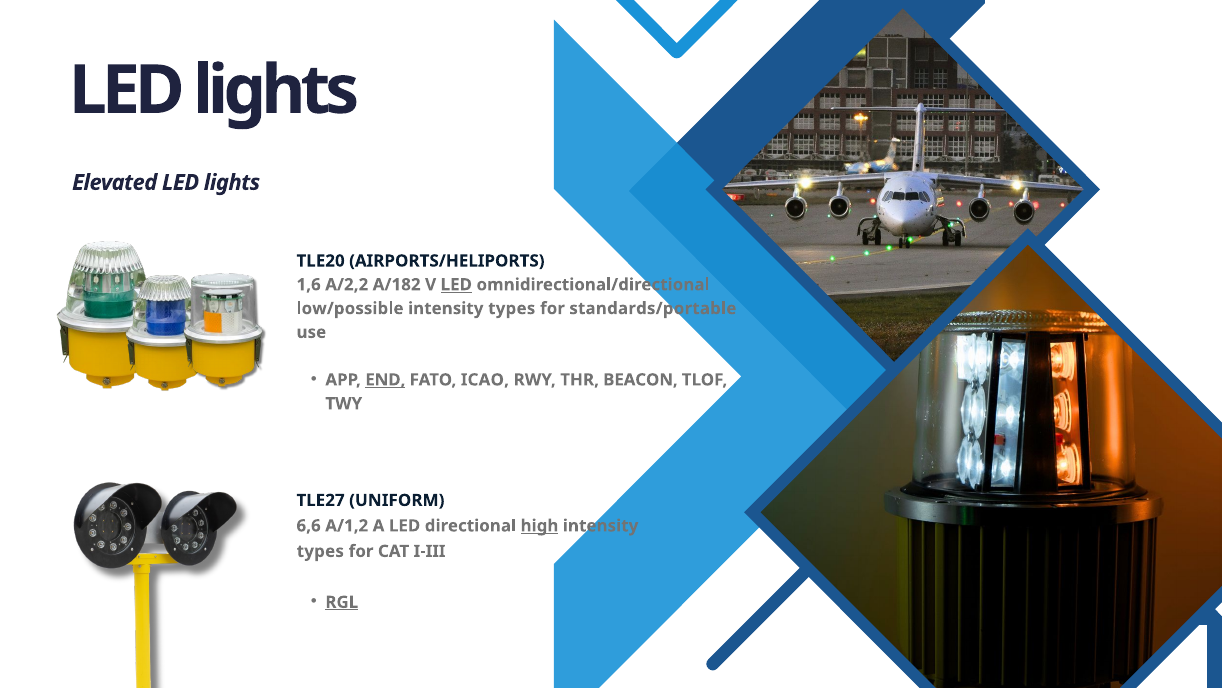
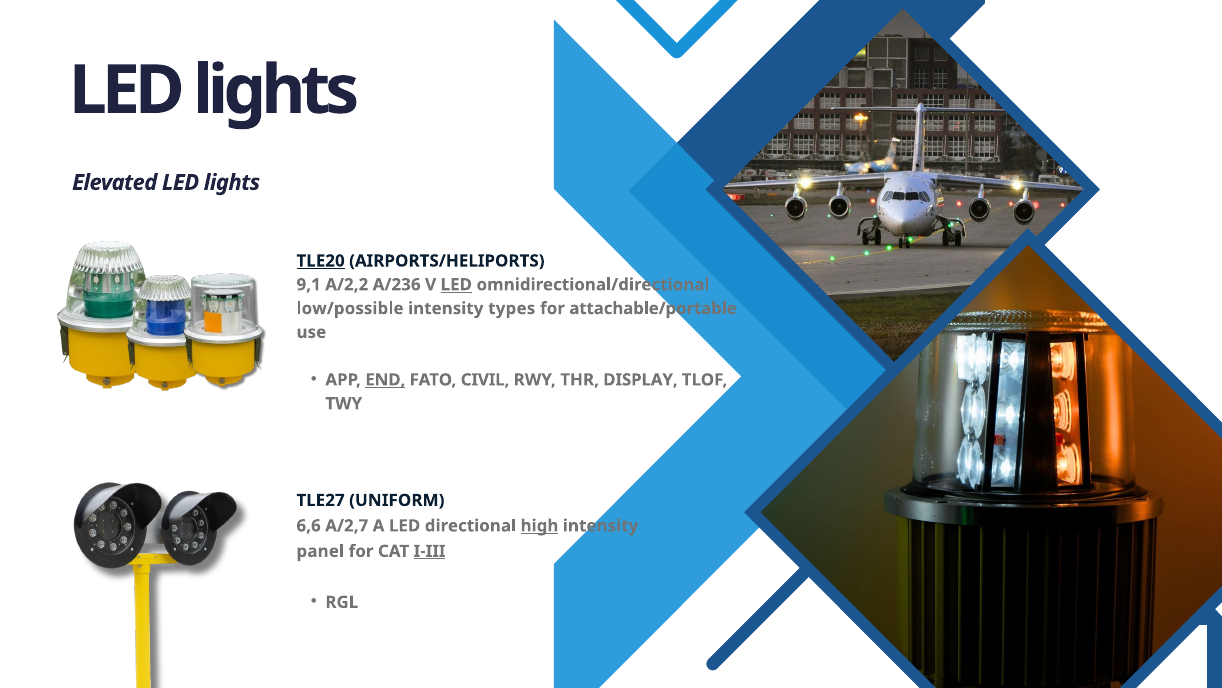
TLE20 underline: none -> present (321, 261)
1,6: 1,6 -> 9,1 (309, 284)
A/182: A/182 -> A/236 (397, 284)
standards/portable: standards/portable -> attachable/portable (653, 308)
ICAO: ICAO -> CIVIL (485, 380)
BEACON: BEACON -> DISPLAY (640, 380)
A/1,2: A/1,2 -> A/2,7 (347, 525)
types: types -> panel (320, 551)
I-III underline: none -> present (430, 551)
RGL underline: present -> none (342, 602)
